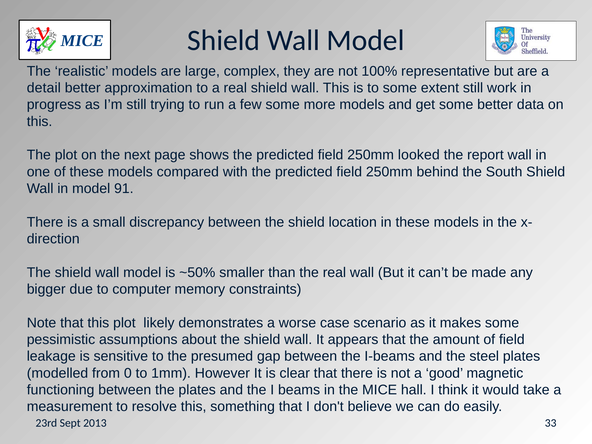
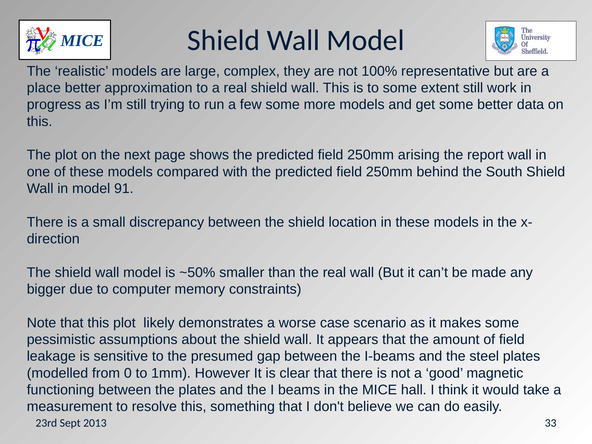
detail: detail -> place (44, 88)
looked: looked -> arising (419, 155)
